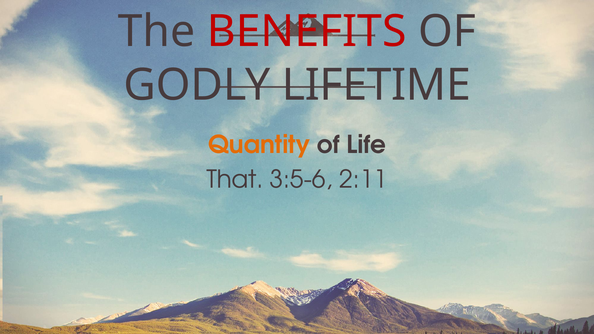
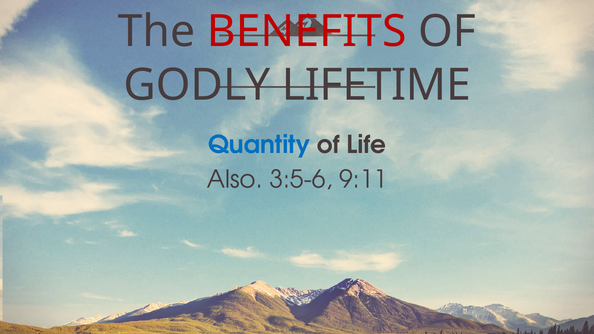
Quantity colour: orange -> blue (259, 145)
That: That -> Also (235, 180)
2:11: 2:11 -> 9:11 (363, 180)
